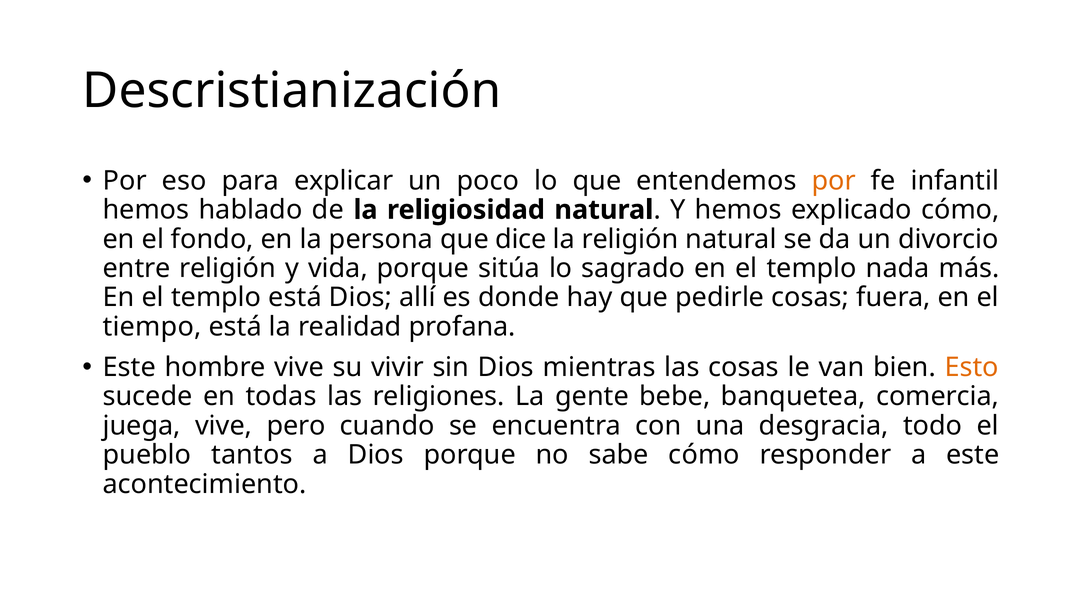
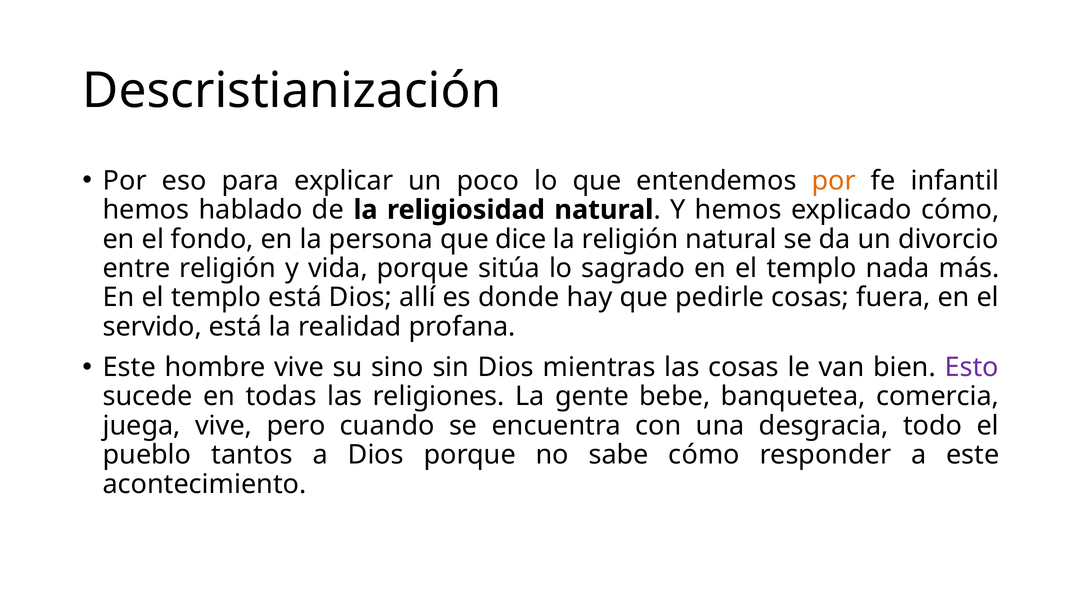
tiempo: tiempo -> servido (152, 327)
vivir: vivir -> sino (397, 367)
Esto colour: orange -> purple (972, 367)
